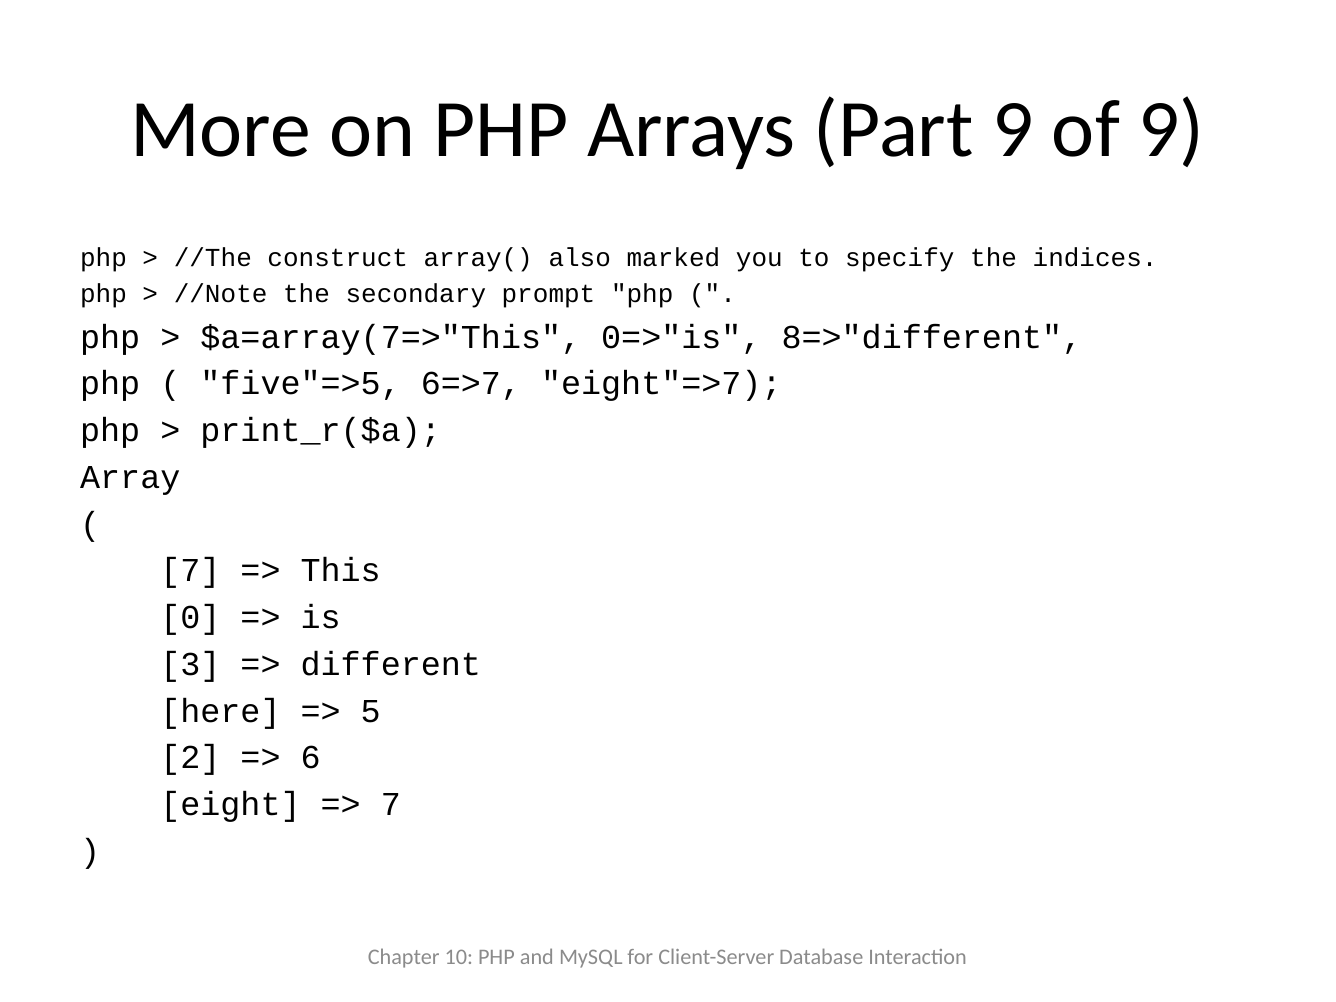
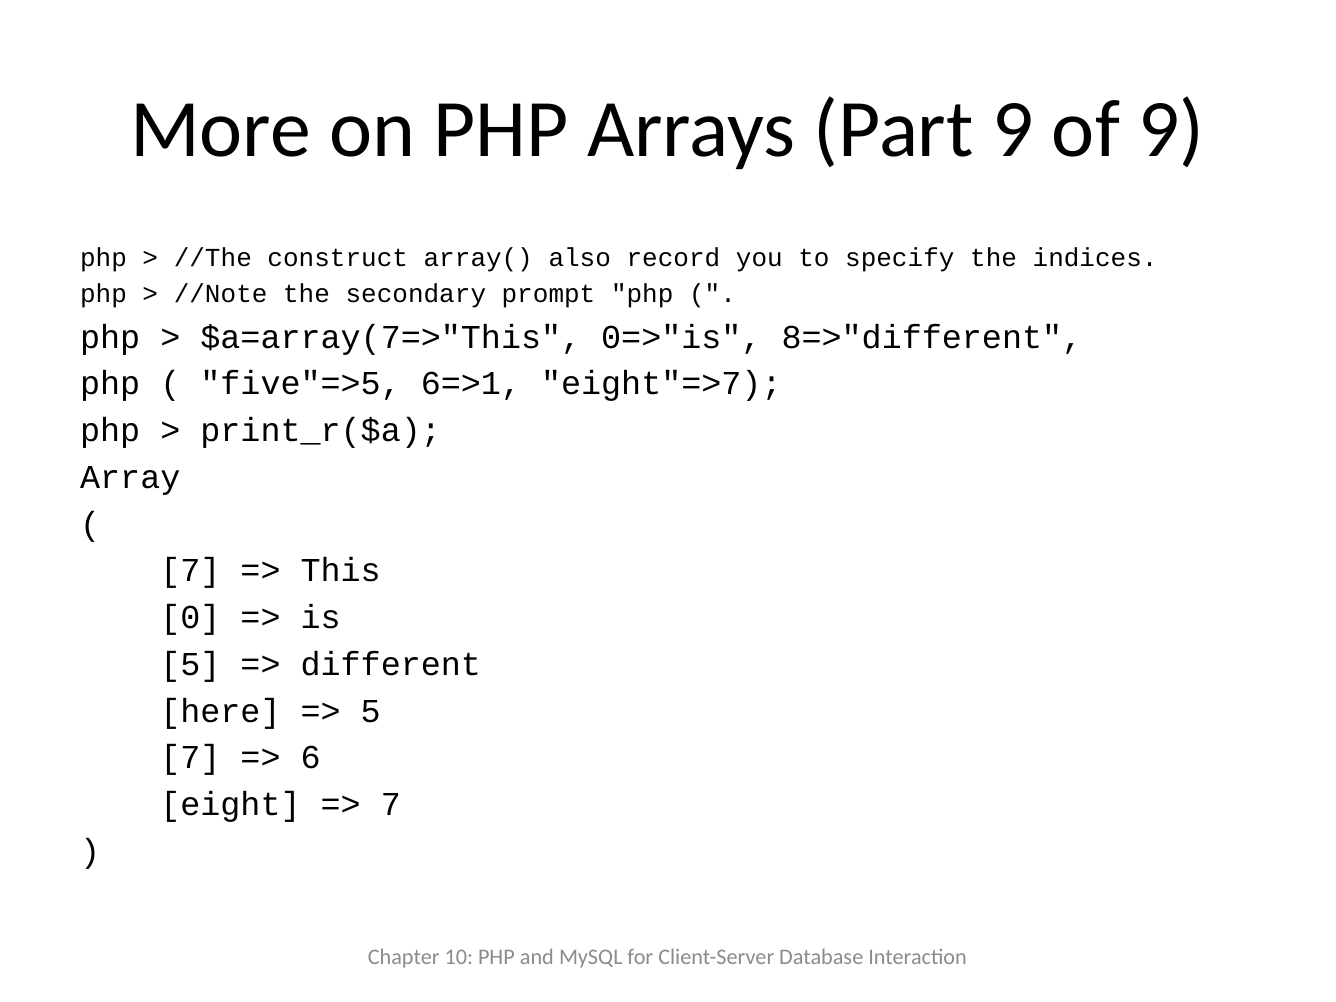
marked: marked -> record (673, 258)
6=>7: 6=>7 -> 6=>1 (471, 384)
3: 3 -> 5 (190, 664)
2: 2 -> 7 (190, 758)
